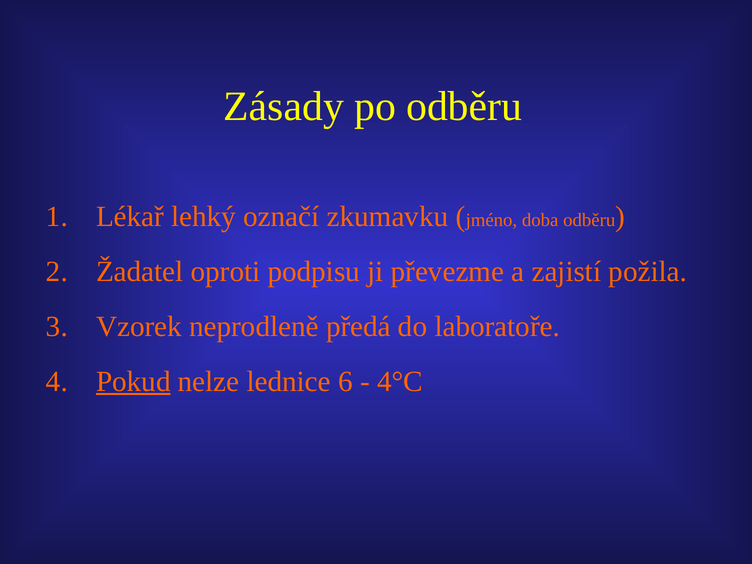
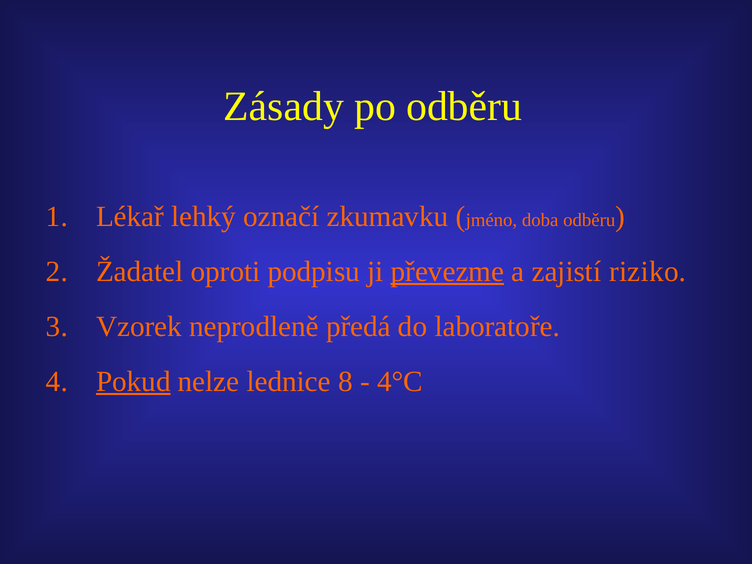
převezme underline: none -> present (447, 271)
požila: požila -> riziko (648, 271)
6: 6 -> 8 (345, 382)
